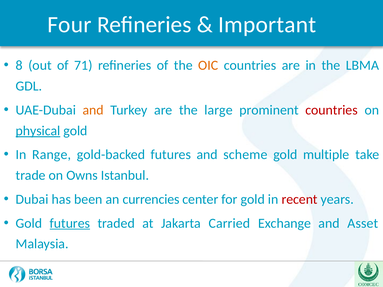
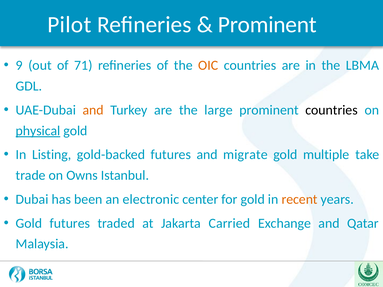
Four: Four -> Pilot (69, 25)
Important: Important -> Prominent (267, 25)
8: 8 -> 9 (19, 65)
countries colour: red -> black (332, 110)
Range: Range -> Listing (52, 155)
scheme: scheme -> migrate (245, 155)
currencies: currencies -> electronic (151, 199)
recent colour: red -> orange (300, 199)
futures underline: present -> none (70, 223)
Asset: Asset -> Qatar (363, 223)
